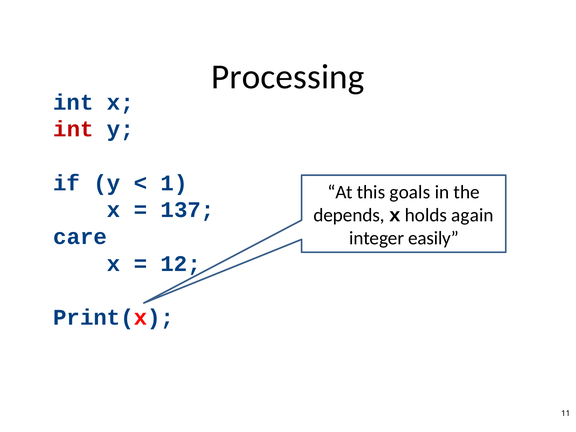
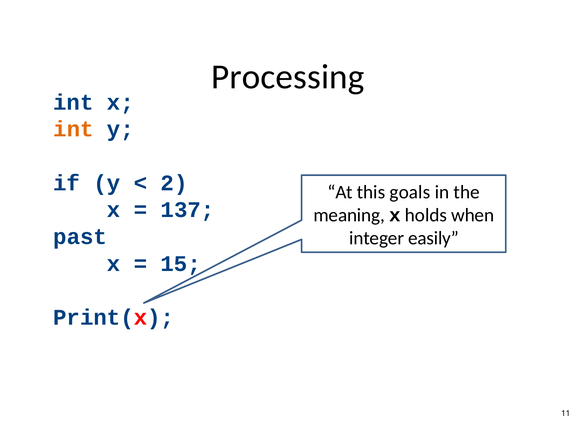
int colour: red -> orange (73, 129)
1: 1 -> 2 (174, 183)
depends: depends -> meaning (349, 215)
again: again -> when (473, 215)
care: care -> past (80, 237)
12: 12 -> 15 (181, 264)
